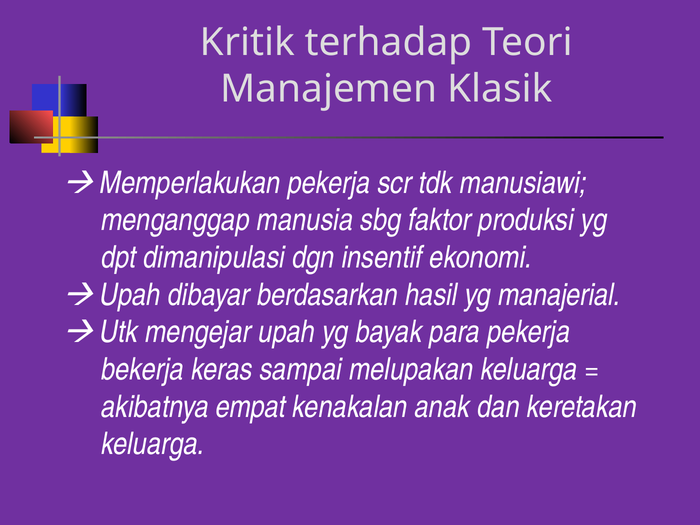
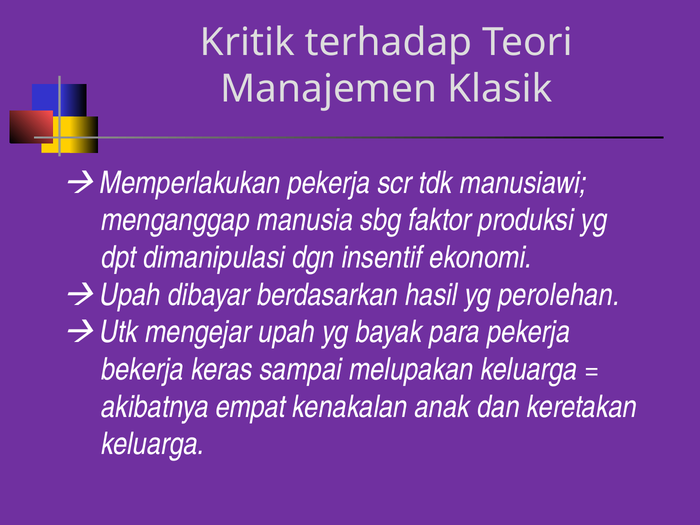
manajerial: manajerial -> perolehan (559, 295)
